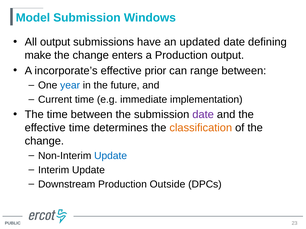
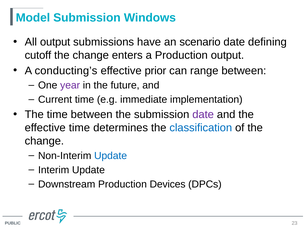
updated: updated -> scenario (200, 42)
make: make -> cutoff (38, 55)
incorporate’s: incorporate’s -> conducting’s (66, 71)
year colour: blue -> purple (70, 85)
classification colour: orange -> blue (201, 128)
Outside: Outside -> Devices (168, 185)
